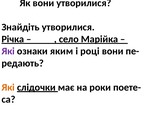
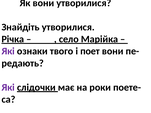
яким: яким -> твого (62, 51)
році: році -> поет (90, 51)
Які colour: orange -> purple (8, 88)
